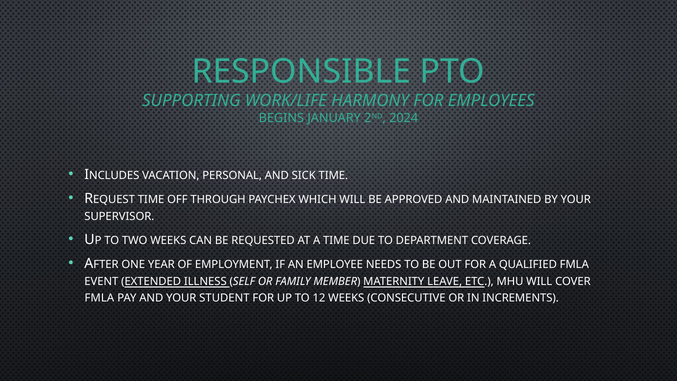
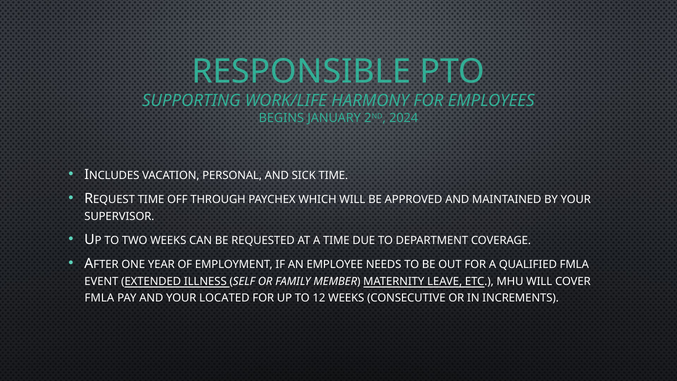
STUDENT: STUDENT -> LOCATED (224, 298)
